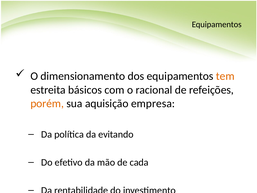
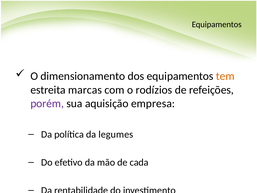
básicos: básicos -> marcas (85, 90)
racional: racional -> rodízios (154, 90)
porém colour: orange -> purple (47, 103)
evitando: evitando -> legumes (116, 134)
